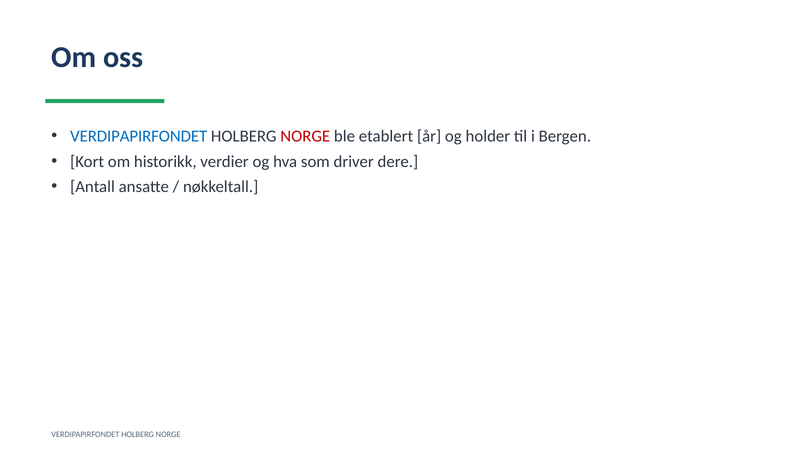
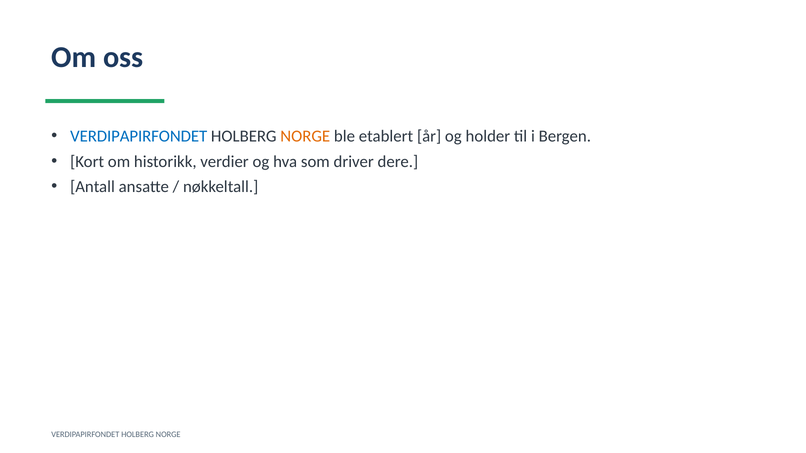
NORGE colour: red -> orange (305, 137)
